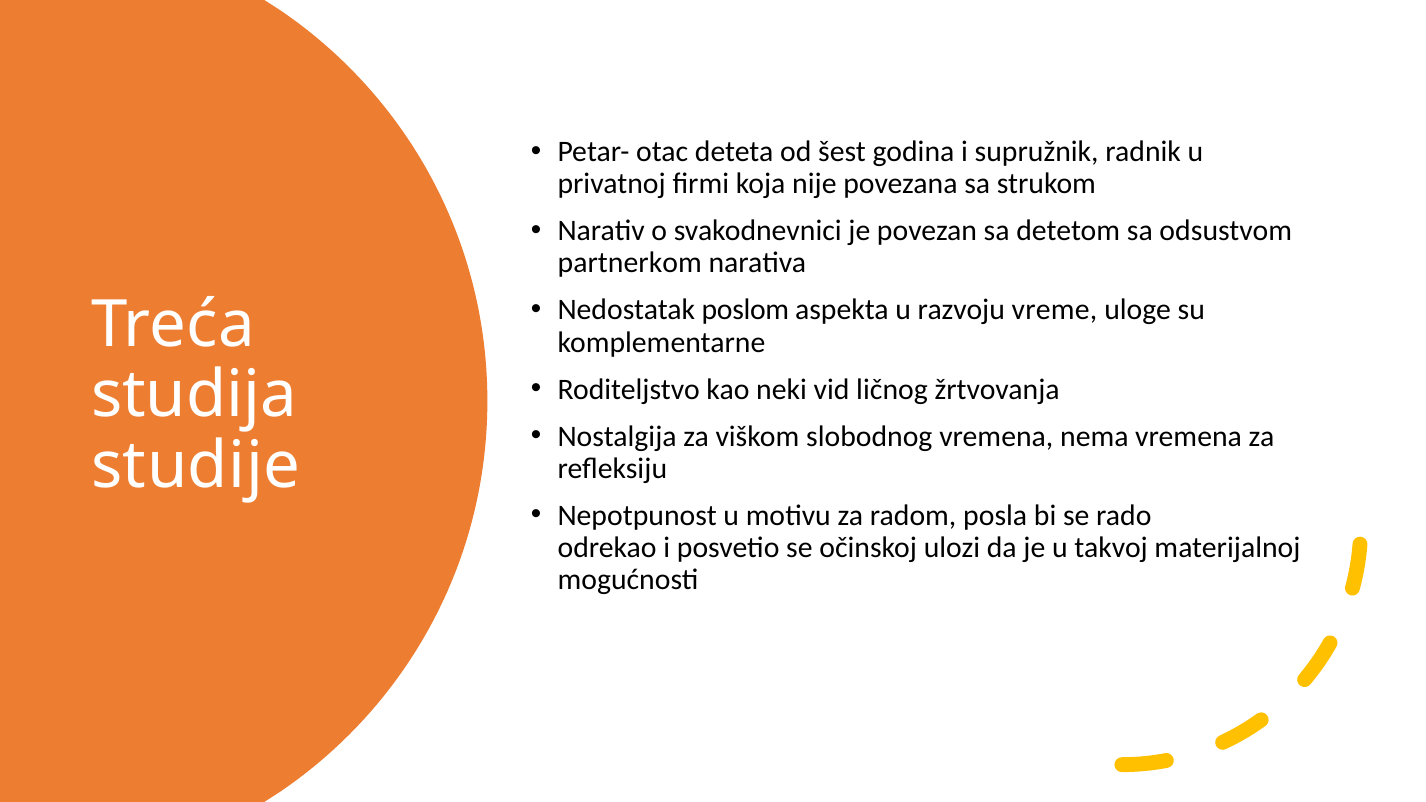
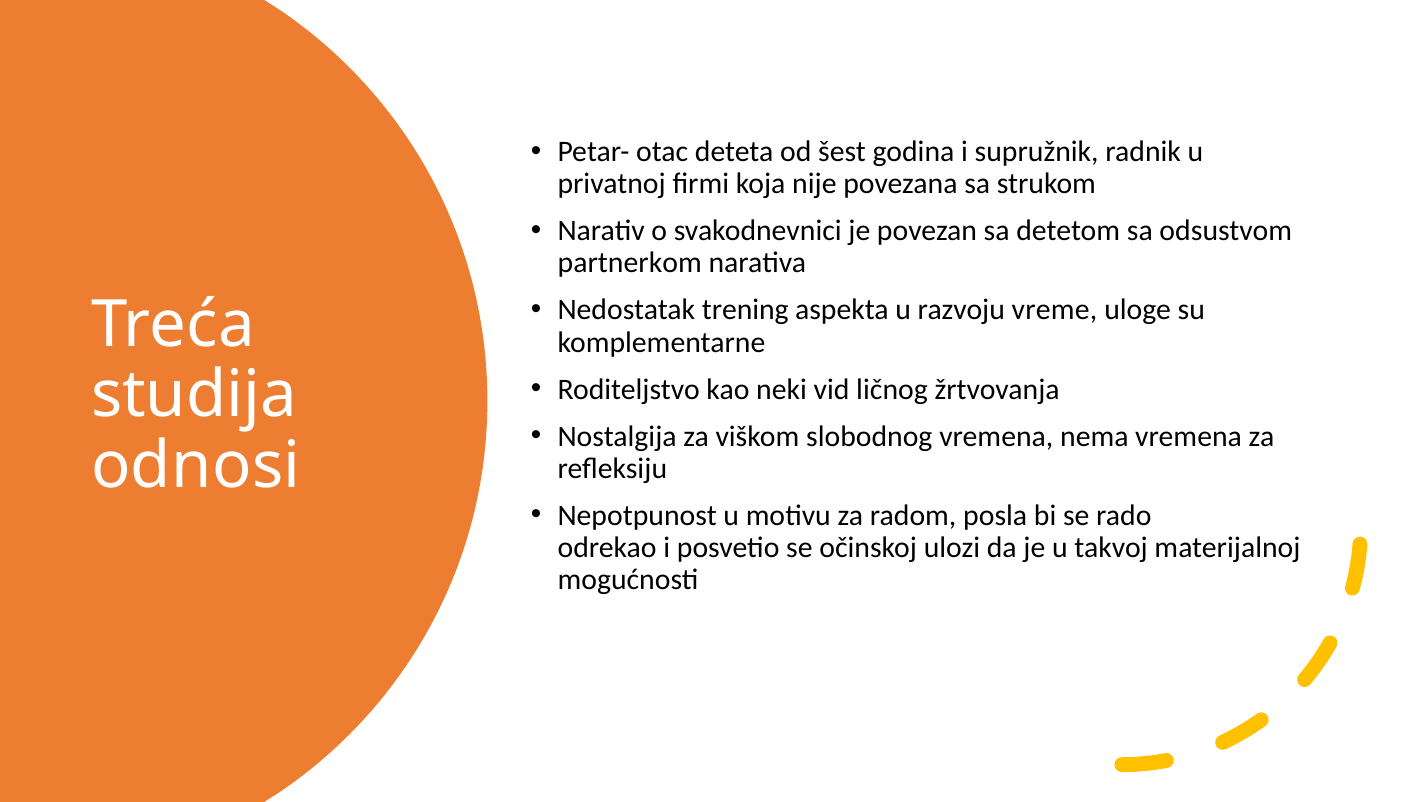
poslom: poslom -> trening (745, 310)
studije: studije -> odnosi (196, 466)
